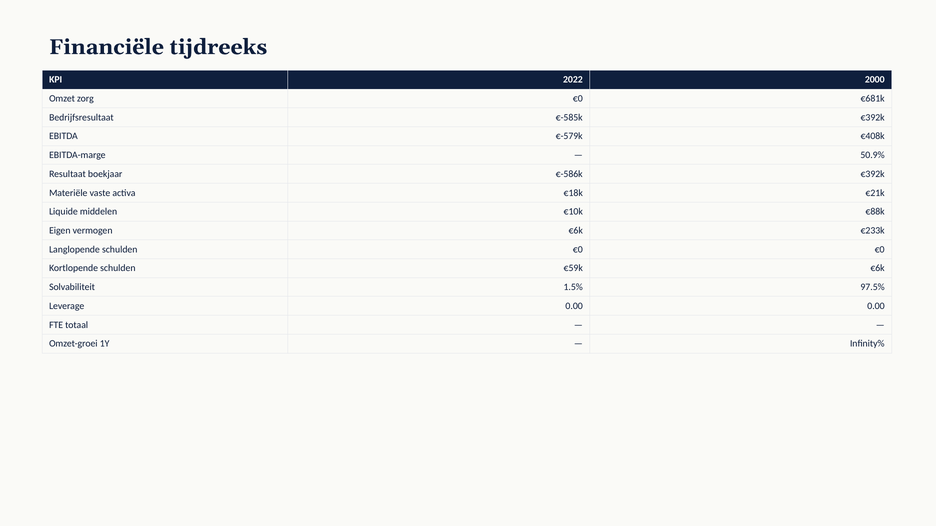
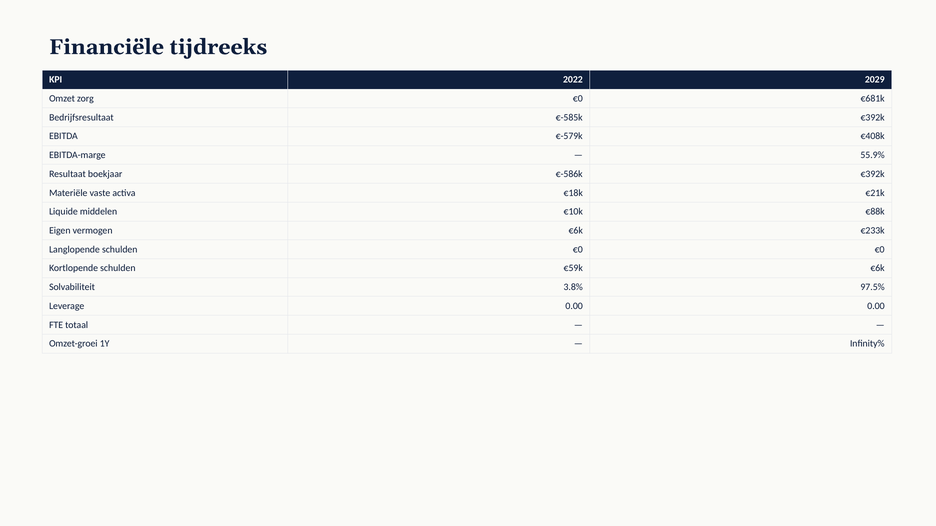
2000: 2000 -> 2029 (875, 80)
50.9%: 50.9% -> 55.9% (873, 155)
1.5%: 1.5% -> 3.8% (573, 287)
